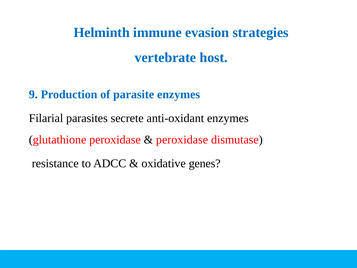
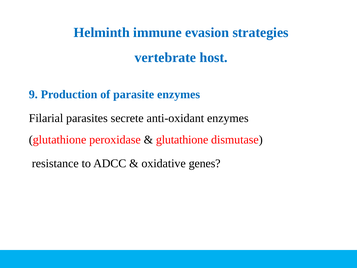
peroxidase: peroxidase -> glutathione (182, 139)
